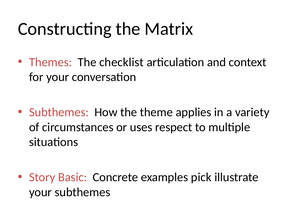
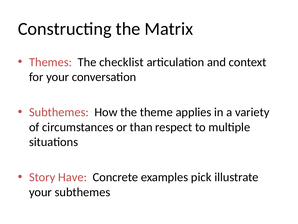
uses: uses -> than (141, 127)
Basic: Basic -> Have (73, 177)
